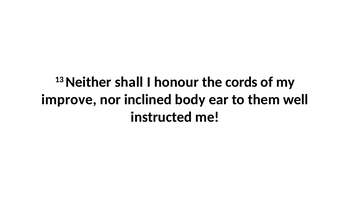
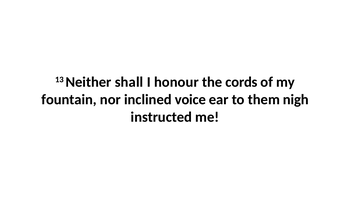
improve: improve -> fountain (69, 99)
body: body -> voice (190, 99)
well: well -> nigh (296, 99)
